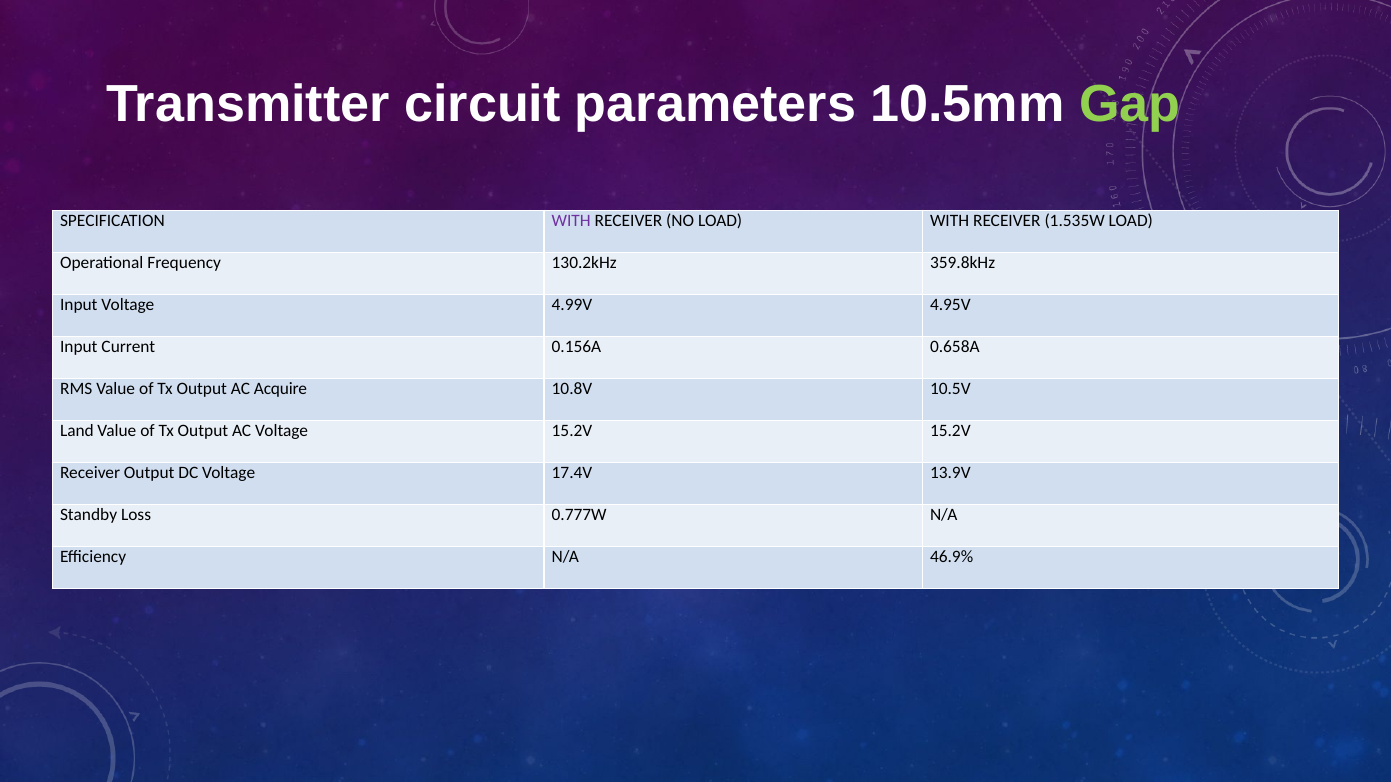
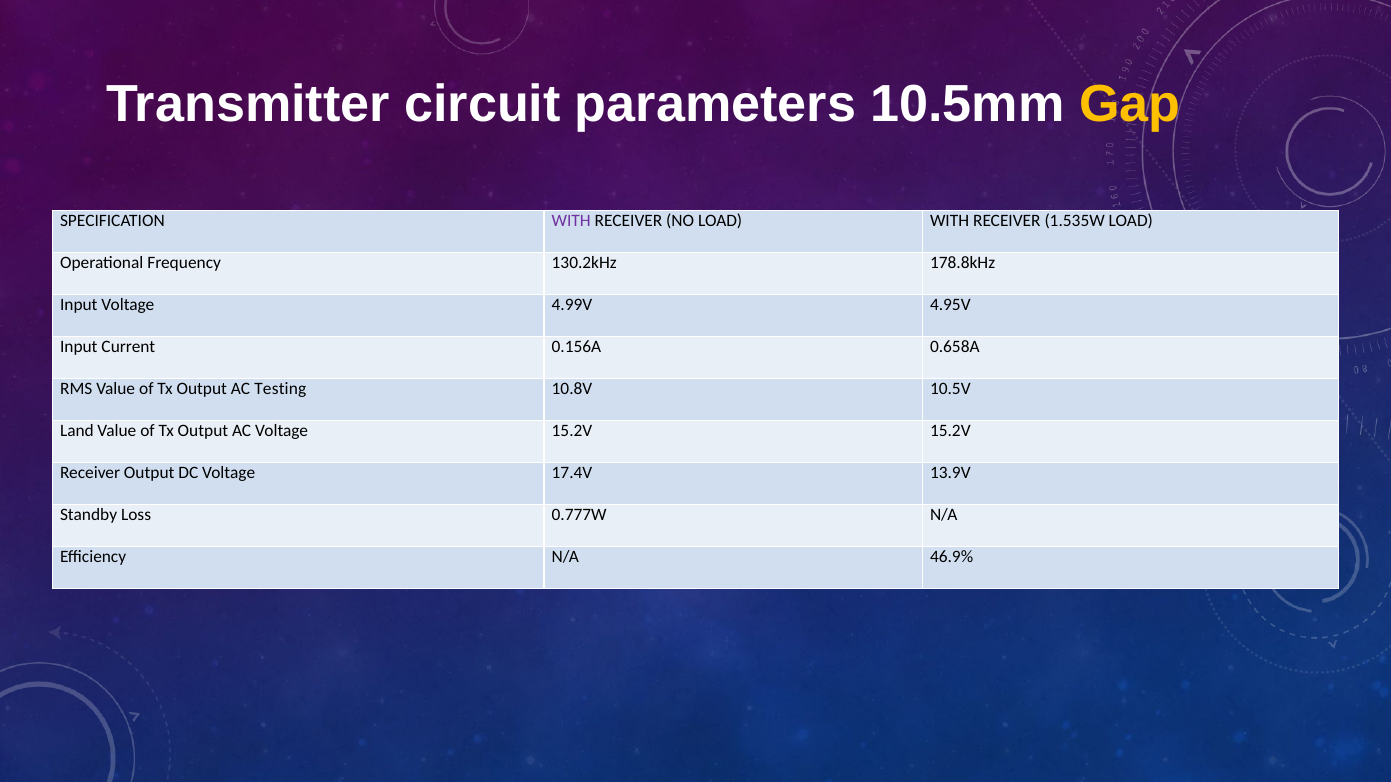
Gap colour: light green -> yellow (1130, 105)
359.8kHz: 359.8kHz -> 178.8kHz (963, 263)
Acquire: Acquire -> Testing (280, 389)
